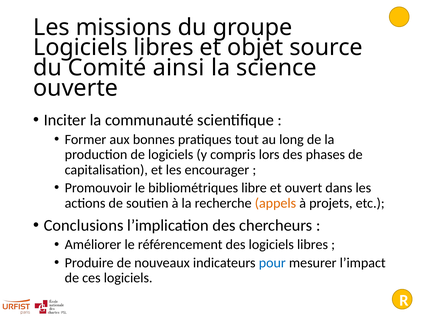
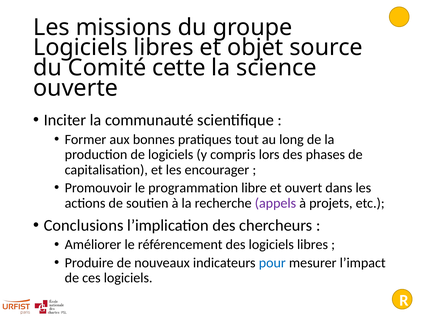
ainsi: ainsi -> cette (179, 68)
bibliométriques: bibliométriques -> programmation (193, 188)
appels colour: orange -> purple (275, 203)
